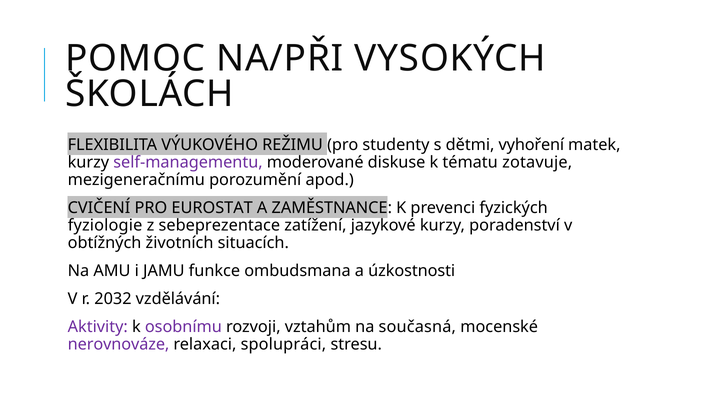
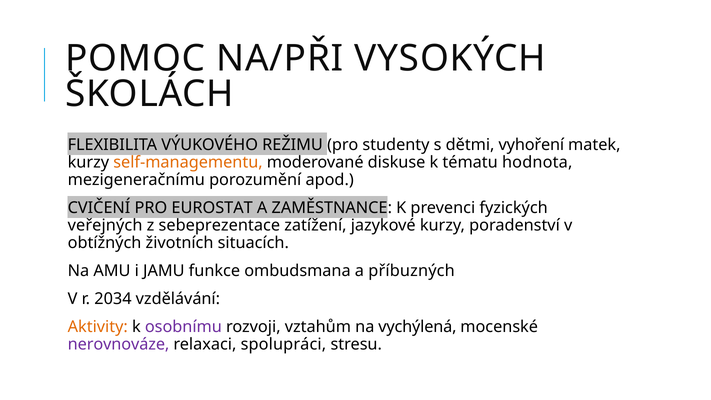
self-managementu colour: purple -> orange (188, 162)
zotavuje: zotavuje -> hodnota (537, 162)
fyziologie: fyziologie -> veřejných (105, 225)
úzkostnosti: úzkostnosti -> příbuzných (412, 271)
2032: 2032 -> 2034 (113, 299)
Aktivity colour: purple -> orange (98, 327)
současná: současná -> vychýlená (417, 327)
